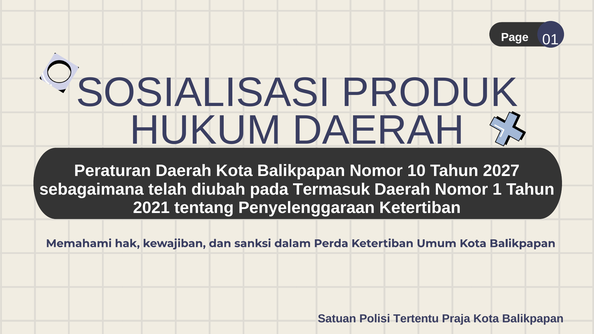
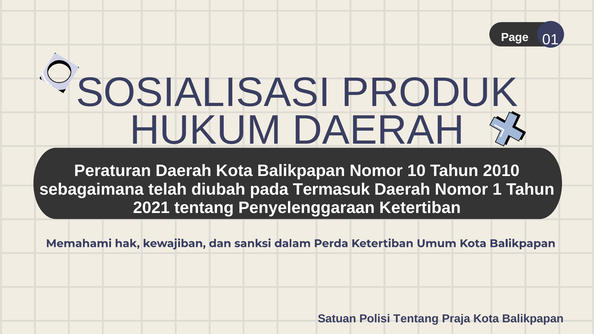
2027: 2027 -> 2010 (501, 171)
Polisi Tertentu: Tertentu -> Tentang (416, 319)
